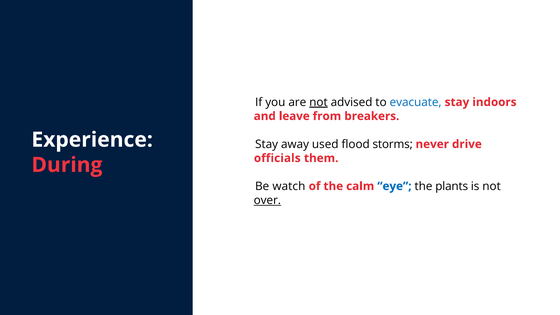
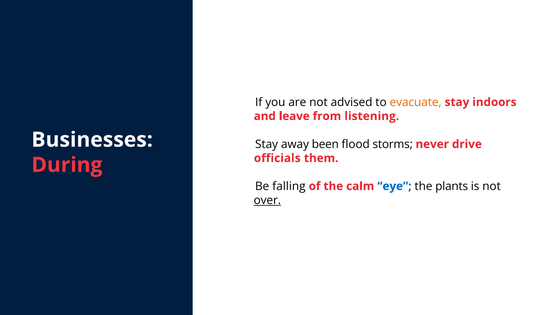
not underline: present -> none (318, 102)
evacuate colour: blue -> orange (416, 102)
breakers: breakers -> listening (372, 116)
Experience: Experience -> Businesses (92, 140)
used: used -> been (325, 144)
watch: watch -> falling (289, 186)
